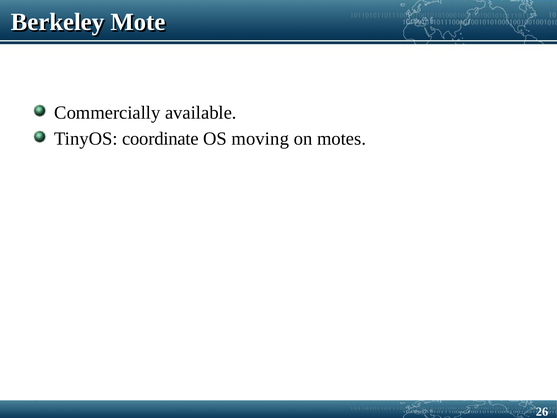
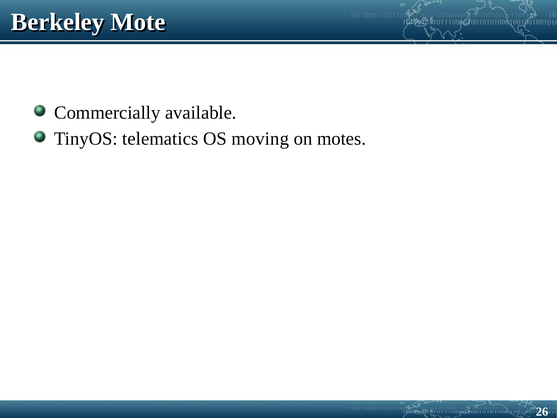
coordinate: coordinate -> telematics (160, 139)
